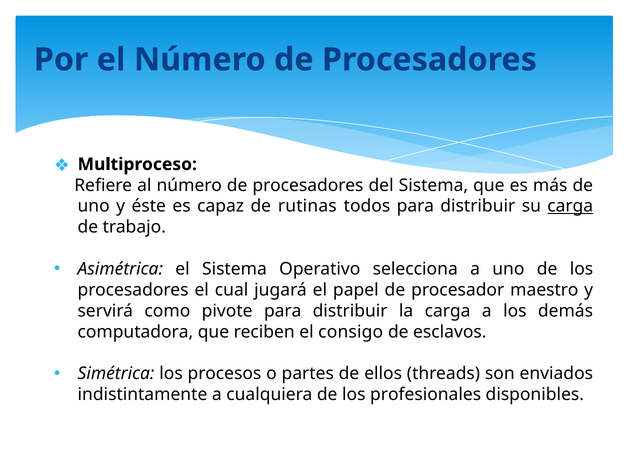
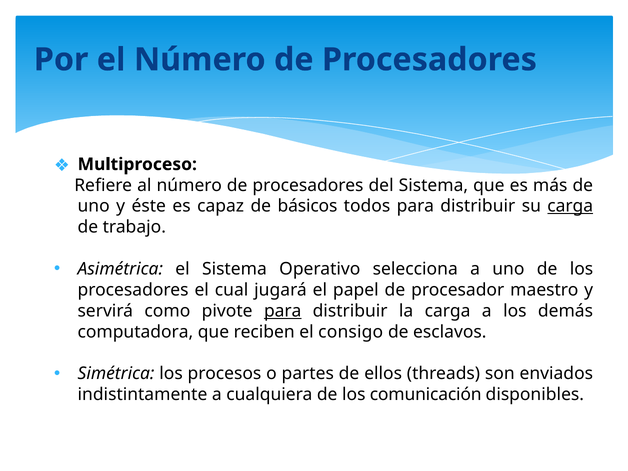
rutinas: rutinas -> básicos (307, 206)
para underline: none -> present (283, 311)
profesionales: profesionales -> comunicación (426, 395)
